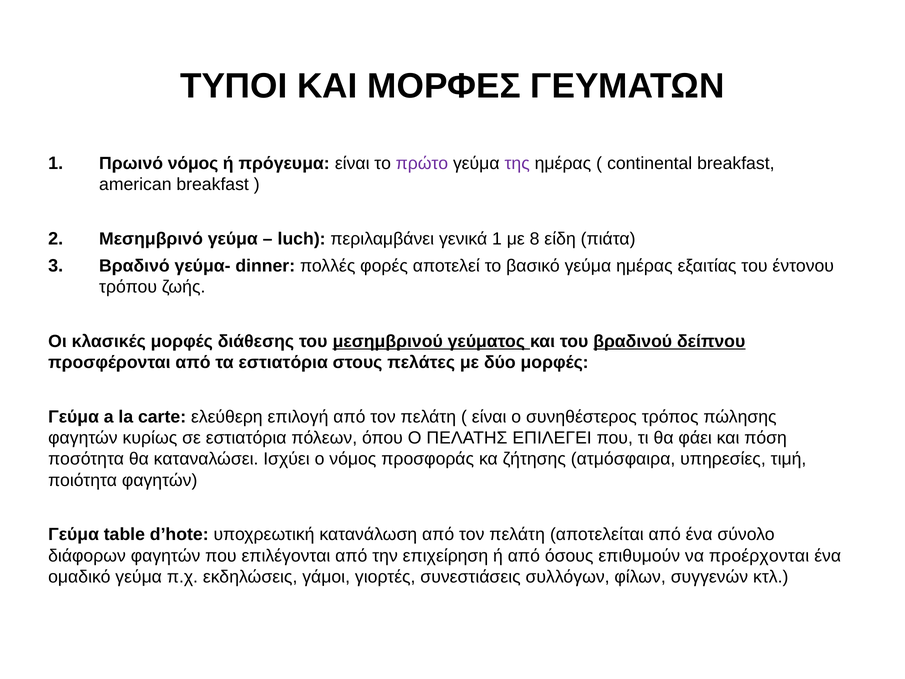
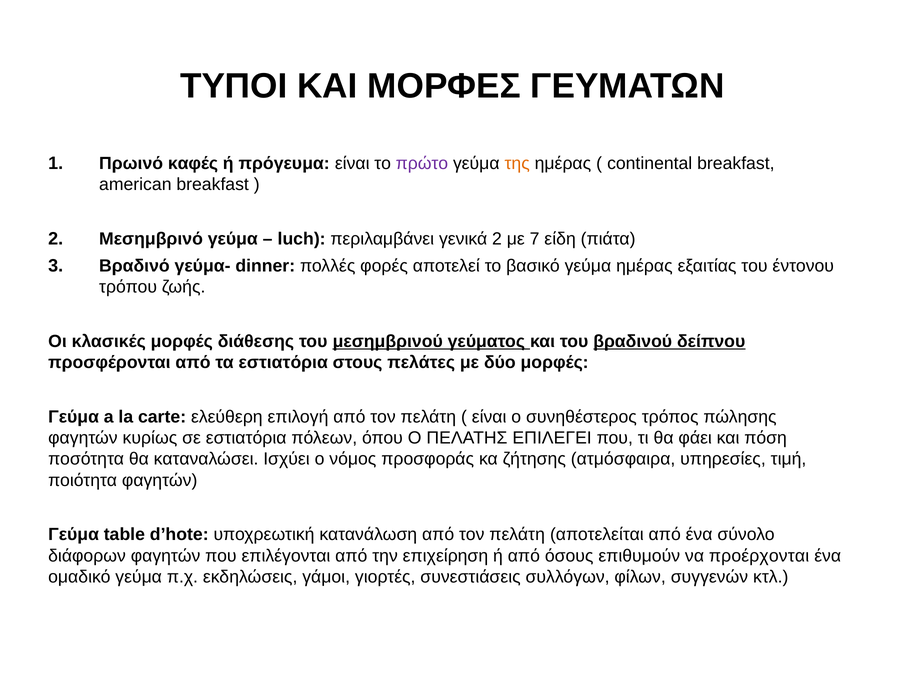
Πρωινό νόμος: νόμος -> καφές (193, 163)
της colour: purple -> orange (517, 163)
γενικά 1: 1 -> 2 (497, 239)
8: 8 -> 7 (535, 239)
